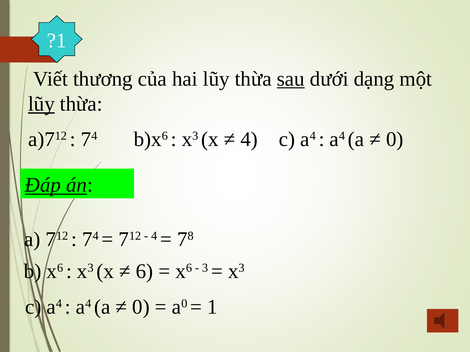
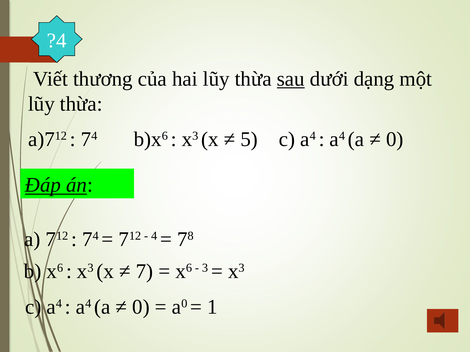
?1: ?1 -> ?4 (57, 41)
lũy underline: present -> none (41, 104)
4: 4 -> 5 (249, 140)
6: 6 -> 7 (144, 272)
